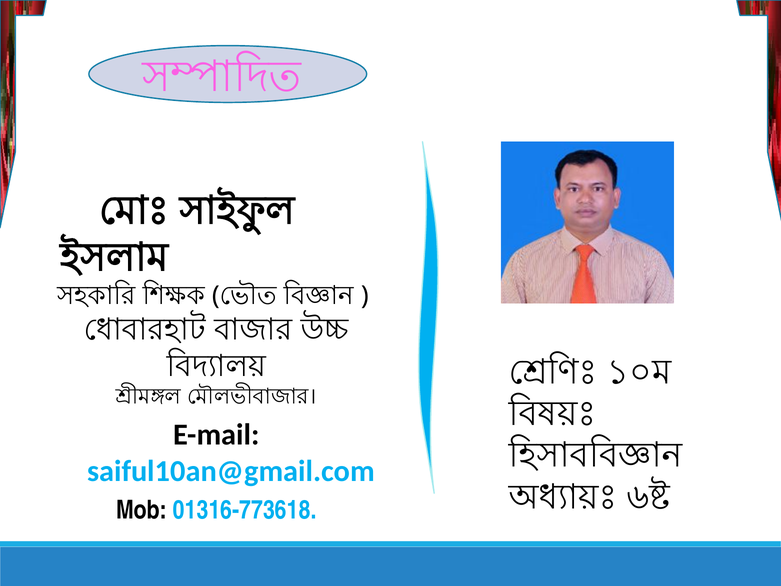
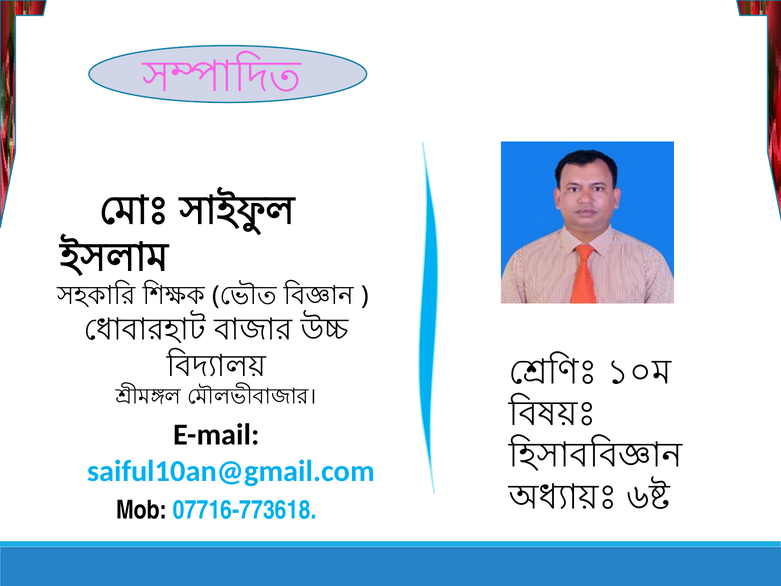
01316-773618: 01316-773618 -> 07716-773618 (245, 510)
